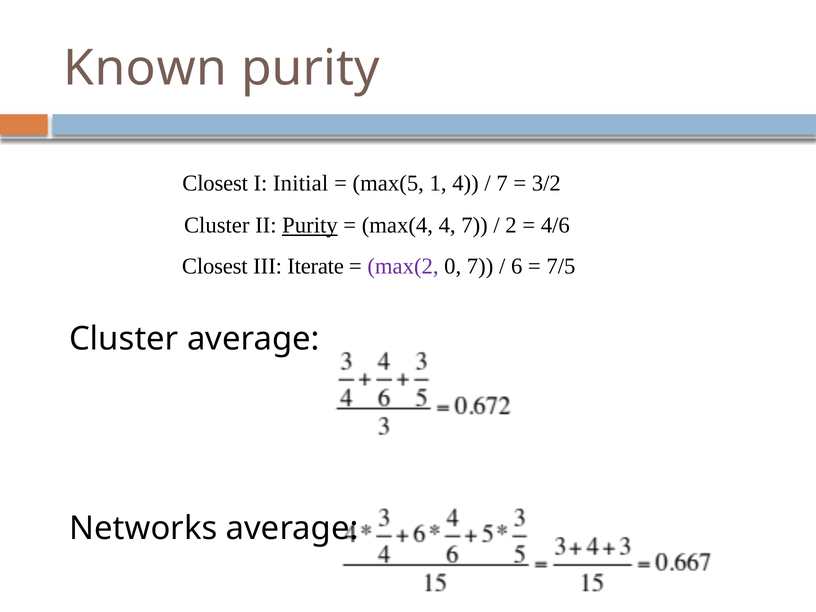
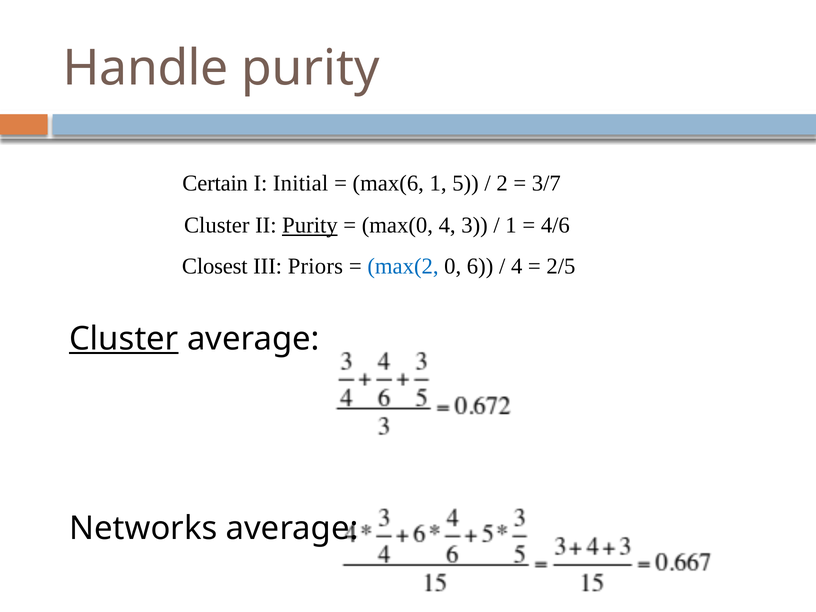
Known: Known -> Handle (146, 68)
Closest: Closest -> Certain (215, 183)
max(5: max(5 -> max(6 (388, 183)
1 4: 4 -> 5 (465, 183)
7: 7 -> 2 (502, 183)
3/2: 3/2 -> 3/7 (546, 183)
max(4: max(4 -> max(0 (397, 225)
4 7: 7 -> 3 (475, 225)
2: 2 -> 1 (511, 225)
Iterate: Iterate -> Priors (315, 266)
max(2 colour: purple -> blue (403, 266)
0 7: 7 -> 6 (480, 266)
6: 6 -> 4 (517, 266)
7/5: 7/5 -> 2/5 (561, 266)
Cluster underline: none -> present (124, 339)
